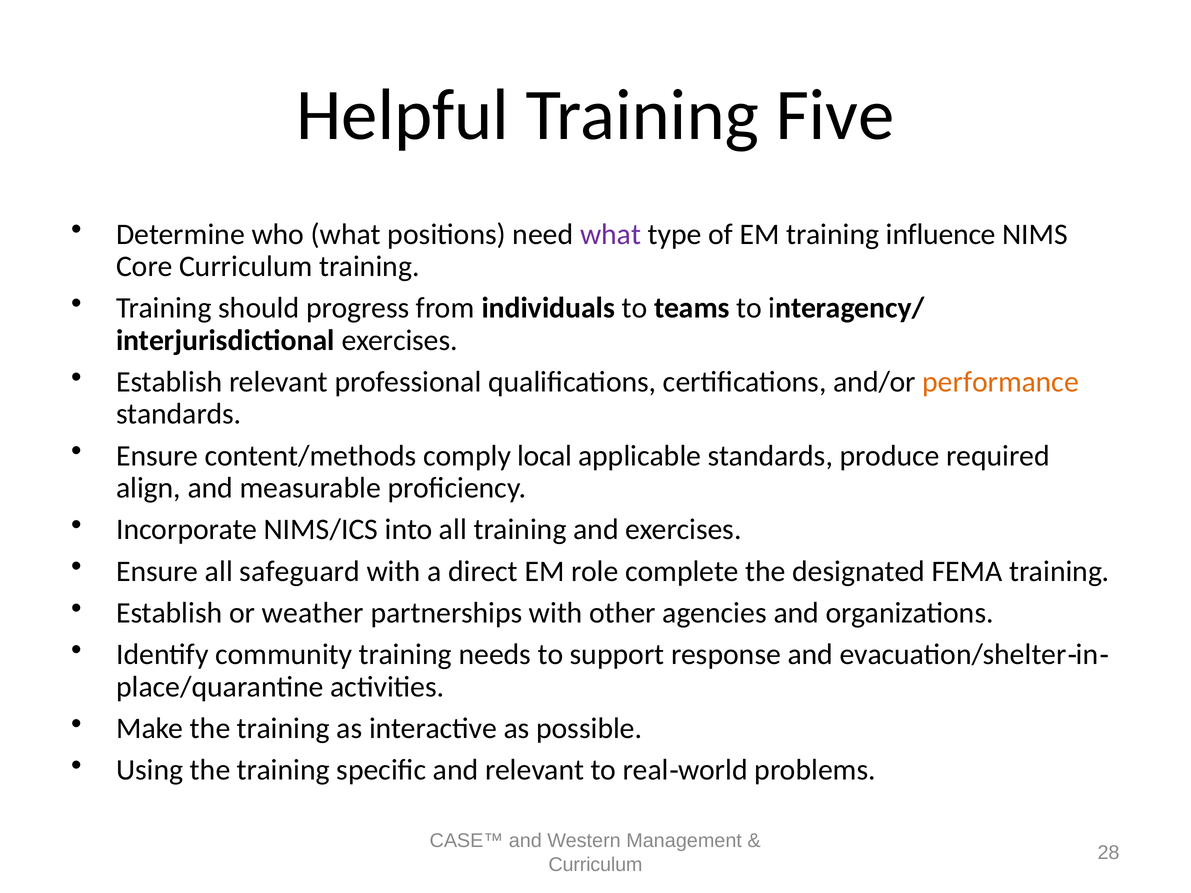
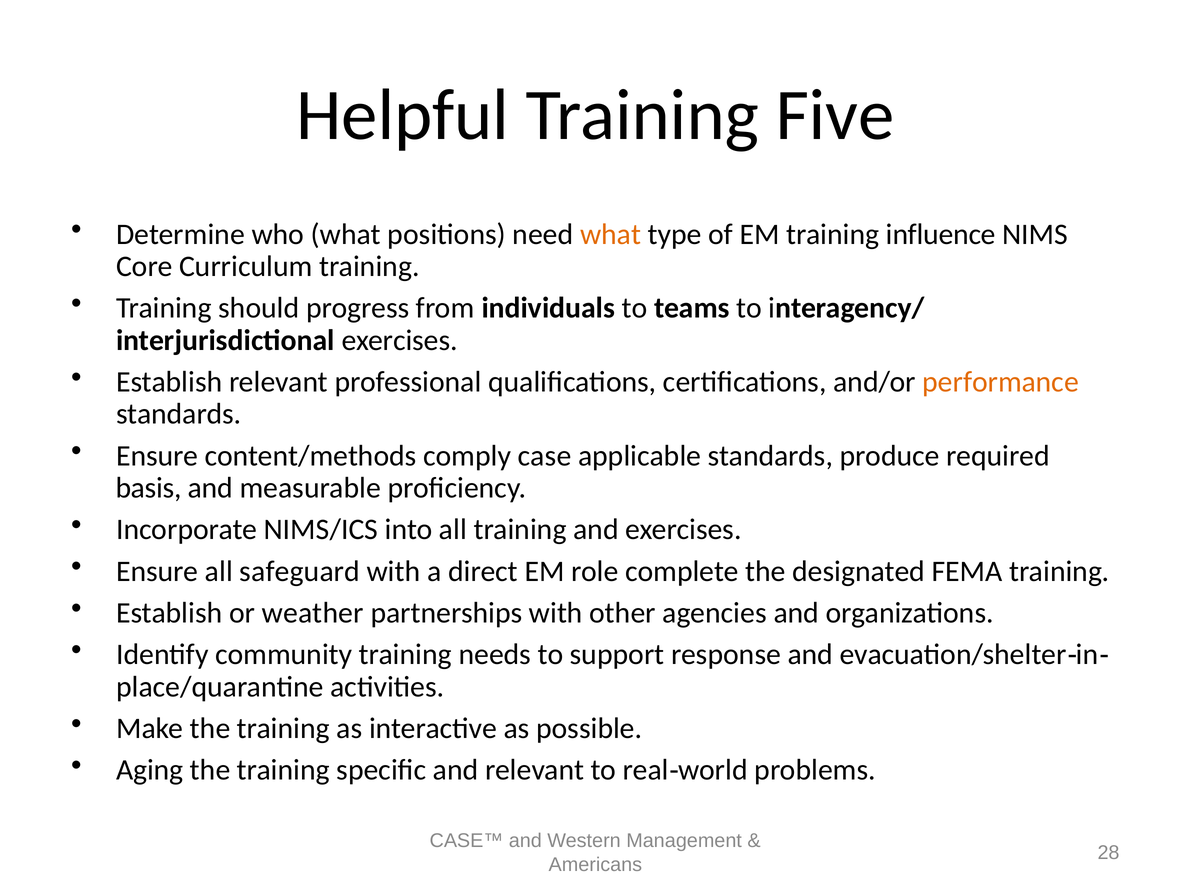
what colour: purple -> orange (611, 234)
local: local -> case (545, 456)
align: align -> basis (149, 488)
Using: Using -> Aging (150, 770)
Curriculum: Curriculum -> Americans (595, 865)
